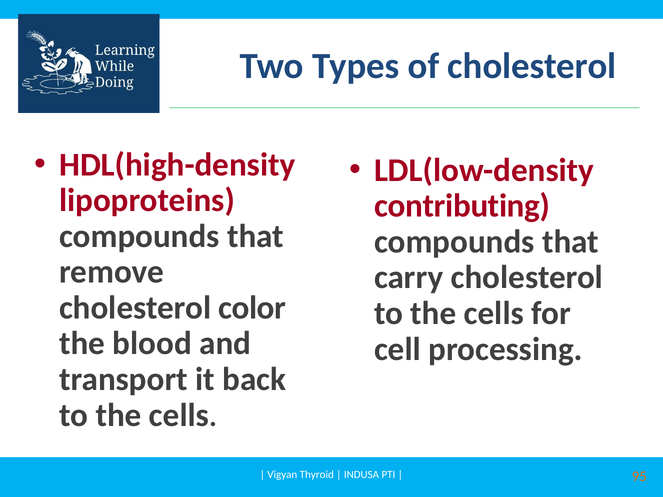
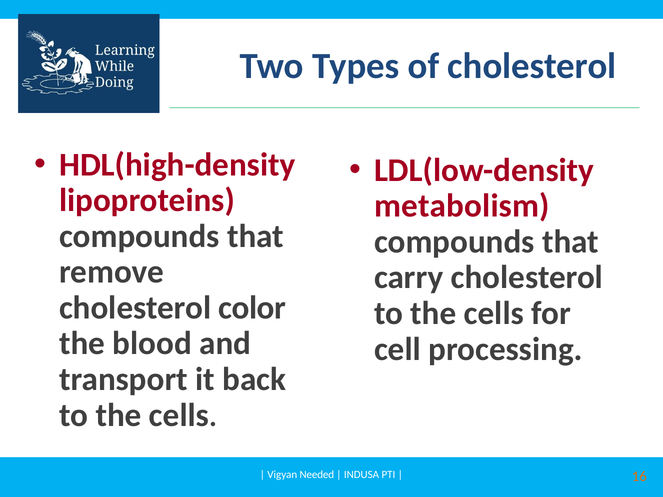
contributing: contributing -> metabolism (462, 206)
Thyroid: Thyroid -> Needed (317, 475)
95: 95 -> 16 (639, 476)
